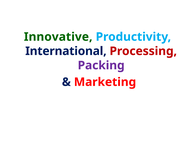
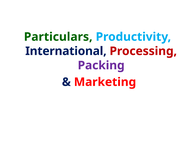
Innovative: Innovative -> Particulars (58, 37)
